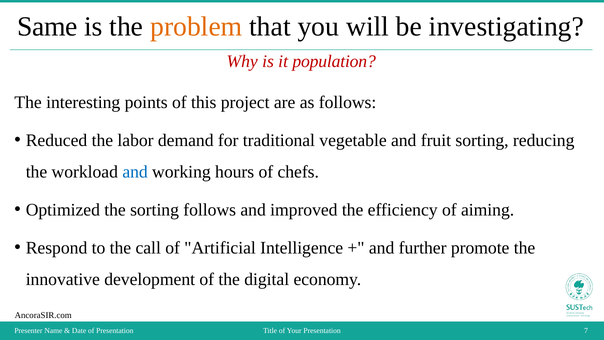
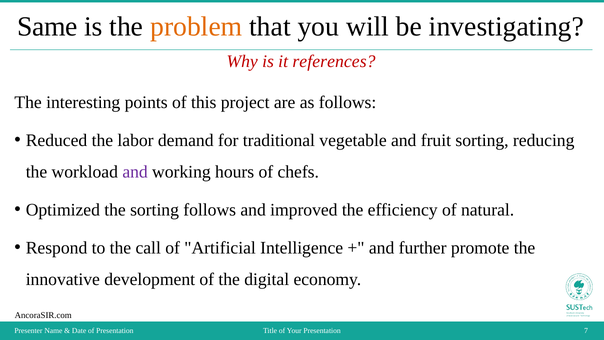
population: population -> references (334, 61)
and colour: blue -> purple (135, 172)
aiming: aiming -> natural (488, 210)
